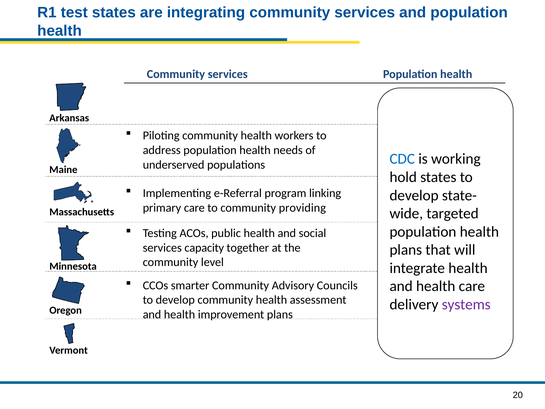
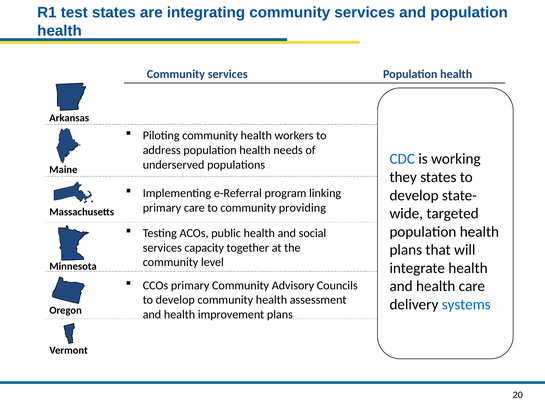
hold: hold -> they (403, 177)
CCOs smarter: smarter -> primary (190, 285)
systems colour: purple -> blue (466, 304)
